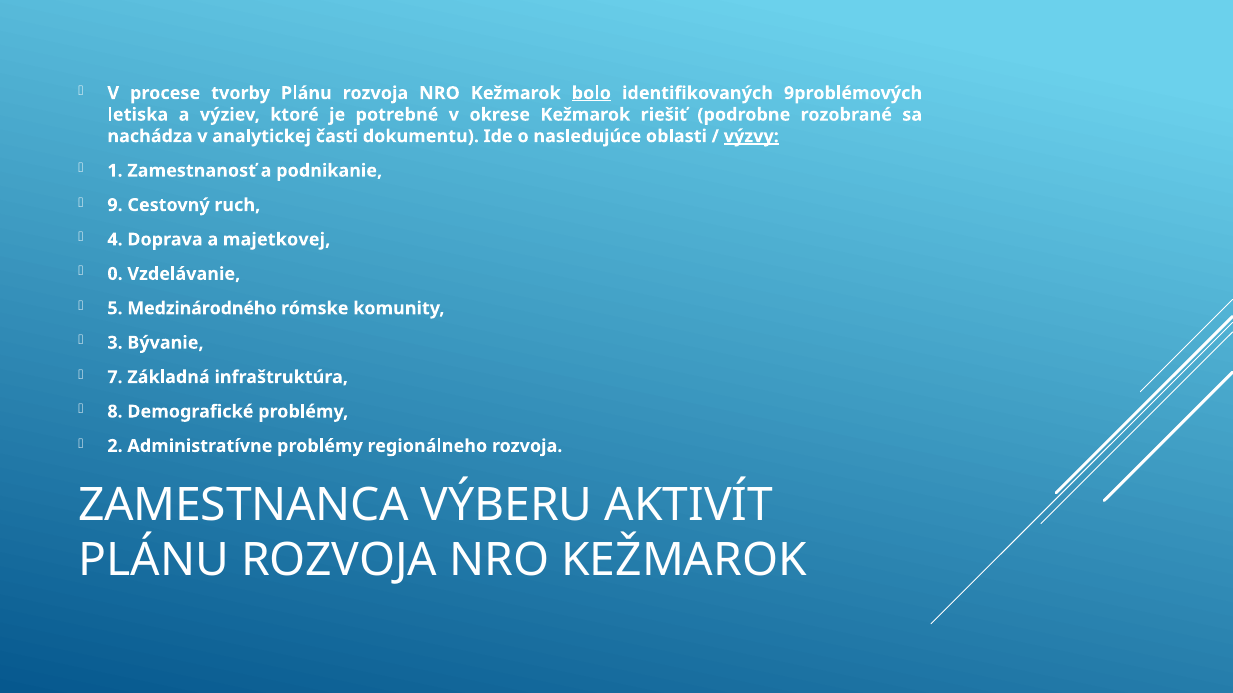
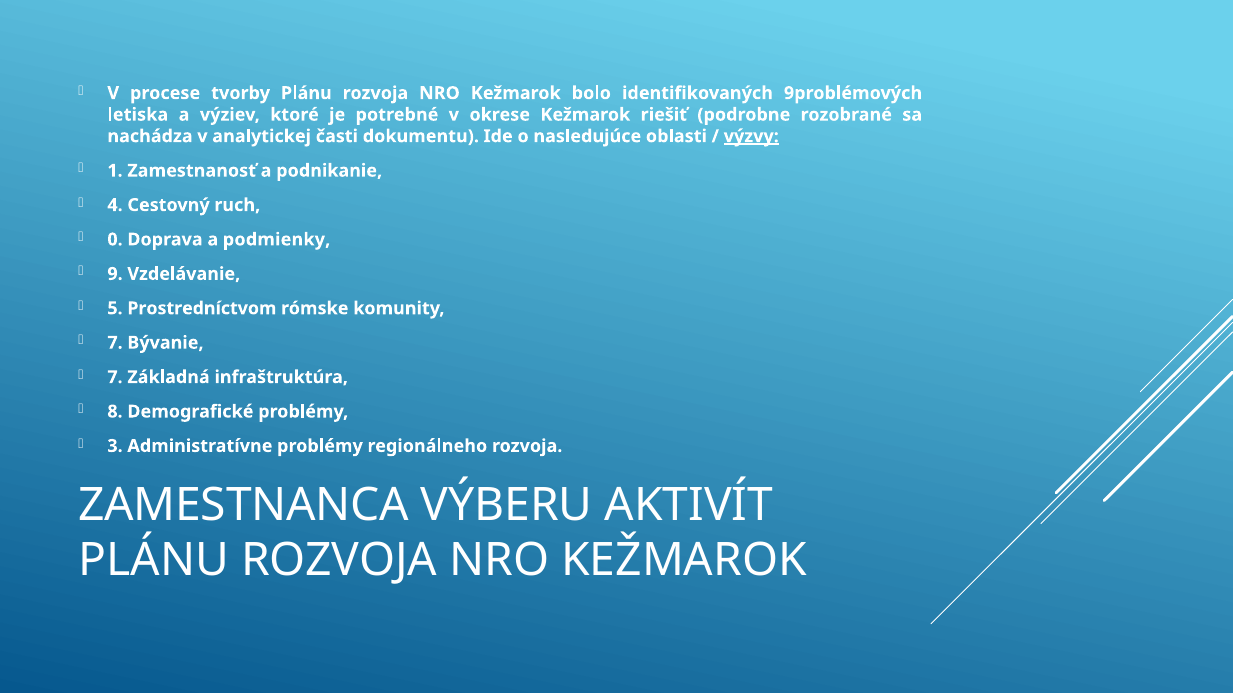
bolo underline: present -> none (591, 93)
9: 9 -> 4 (115, 205)
4: 4 -> 0 (115, 240)
majetkovej: majetkovej -> podmienky (277, 240)
0: 0 -> 9 (115, 274)
Medzinárodného: Medzinárodného -> Prostredníctvom (202, 309)
3: 3 -> 7 (115, 343)
2: 2 -> 3 (115, 446)
